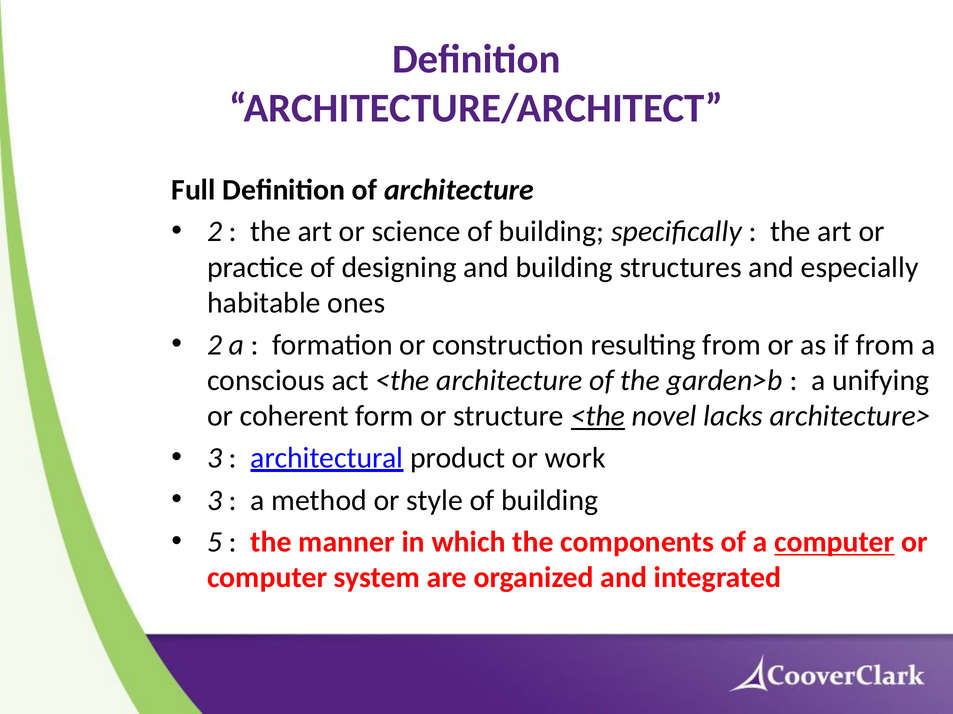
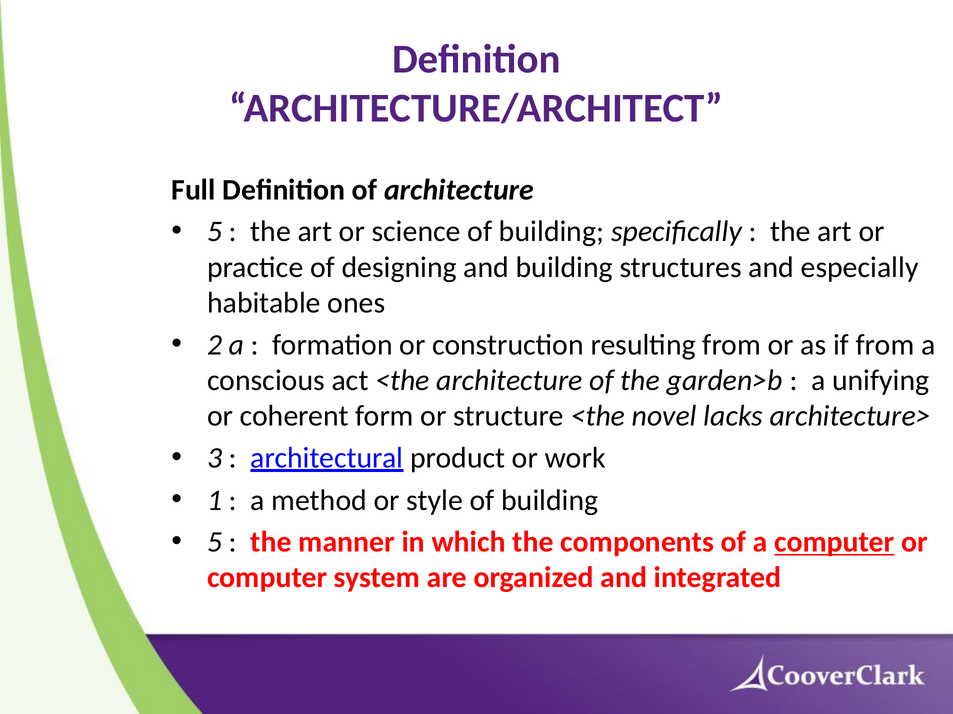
2: 2 -> 5 (215, 232)
<the underline: present -> none (598, 416)
3: 3 -> 1 (215, 500)
